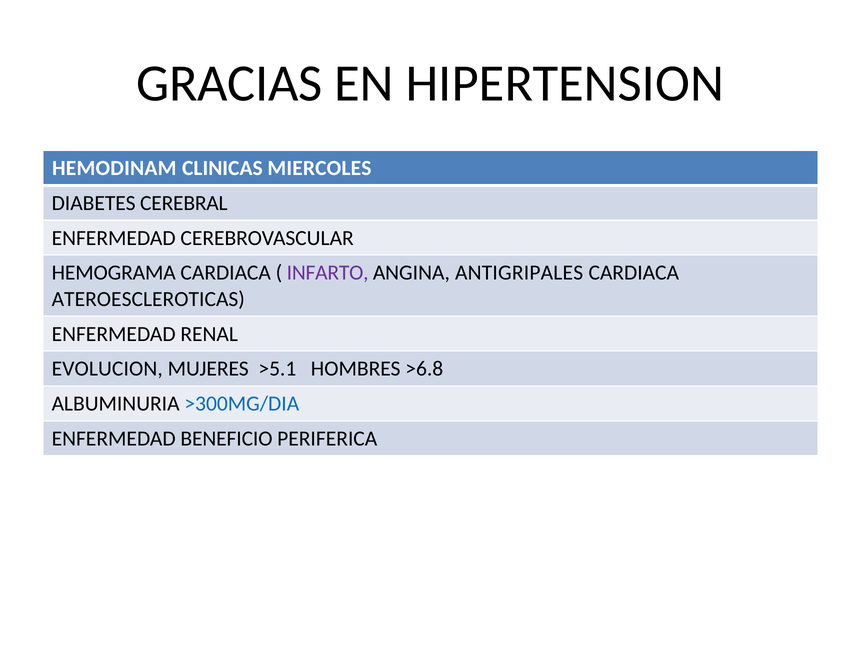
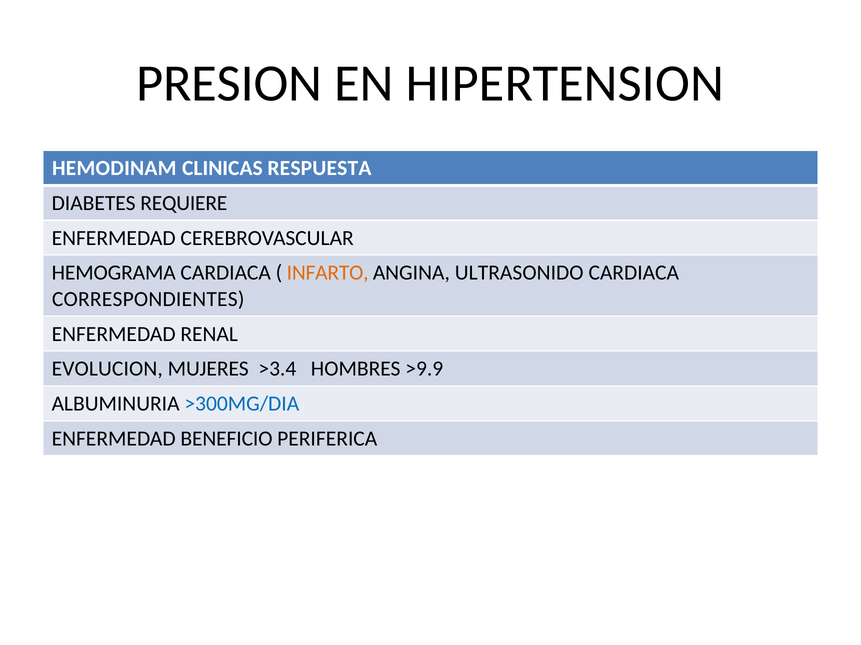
GRACIAS: GRACIAS -> PRESION (229, 83)
MIERCOLES: MIERCOLES -> RESPUESTA (319, 168)
CEREBRAL: CEREBRAL -> REQUIERE (184, 203)
INFARTO colour: purple -> orange (328, 273)
ANTIGRIPALES: ANTIGRIPALES -> ULTRASONIDO (519, 273)
ATEROESCLEROTICAS: ATEROESCLEROTICAS -> CORRESPONDIENTES (148, 299)
>5.1: >5.1 -> >3.4 (277, 369)
>6.8: >6.8 -> >9.9 (424, 369)
